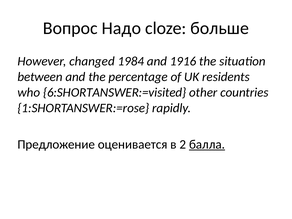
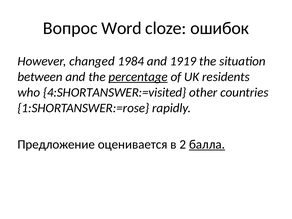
Надо: Надо -> Word (122, 28)
больше: больше -> ошибок (220, 28)
1916: 1916 -> 1919 (183, 61)
percentage underline: none -> present (138, 77)
6:SHORTANSWER:=visited: 6:SHORTANSWER:=visited -> 4:SHORTANSWER:=visited (115, 92)
